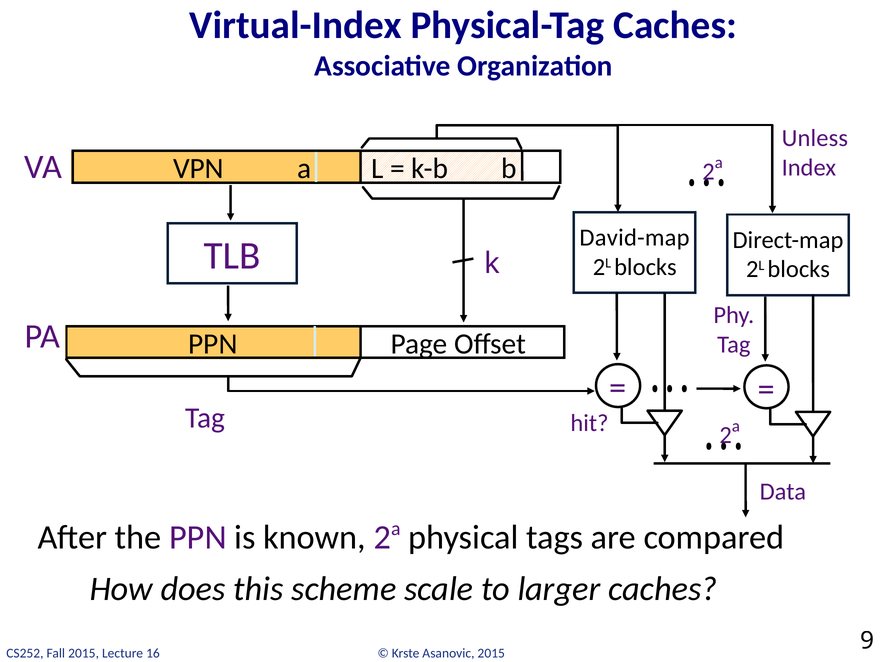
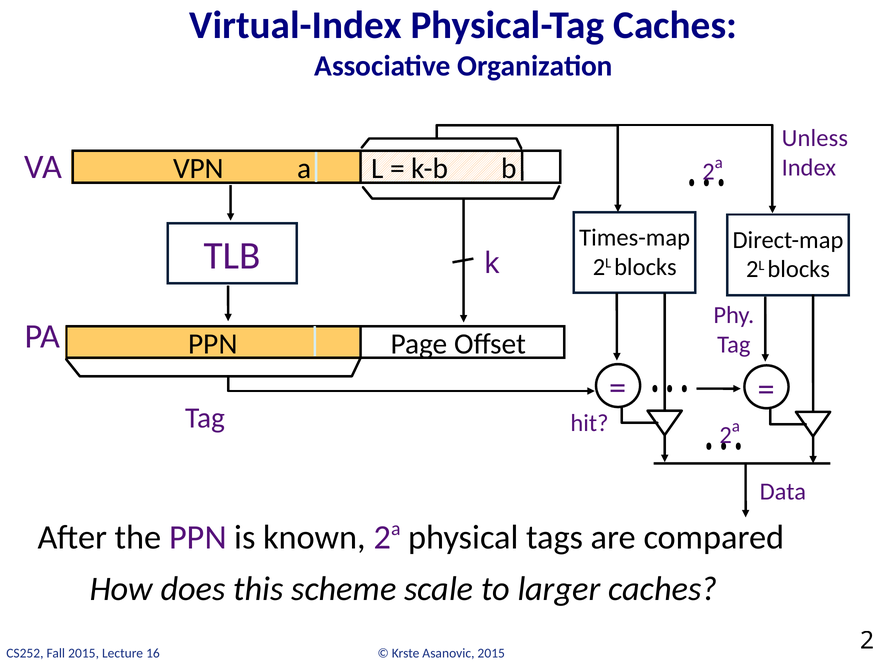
David-map: David-map -> Times-map (635, 238)
9: 9 -> 2 (867, 641)
